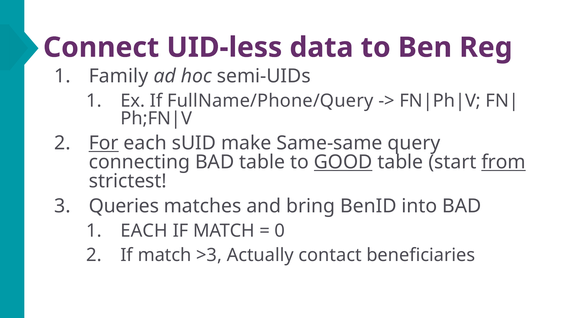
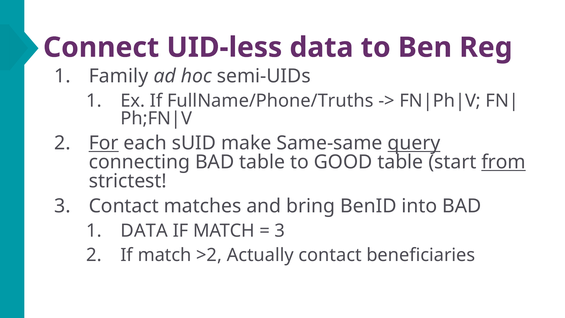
FullName/Phone/Query: FullName/Phone/Query -> FullName/Phone/Truths (270, 101)
query underline: none -> present (414, 143)
GOOD underline: present -> none (343, 162)
Queries: Queries -> Contact (124, 206)
1 EACH: EACH -> DATA (144, 231)
0: 0 -> 3 (280, 231)
>3: >3 -> >2 (209, 255)
